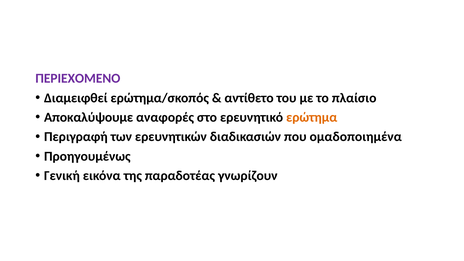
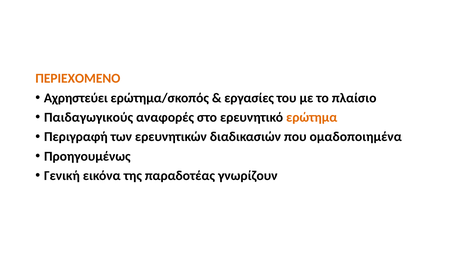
ΠΕΡΙΕΧΟΜΕΝΟ colour: purple -> orange (78, 78)
Διαμειφθεί: Διαμειφθεί -> Αχρηστεύει (76, 98)
αντίθετο: αντίθετο -> εργασίες (249, 98)
Αποκαλύψουμε: Αποκαλύψουμε -> Παιδαγωγικούς (89, 117)
